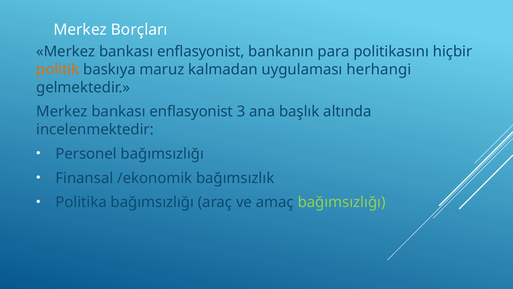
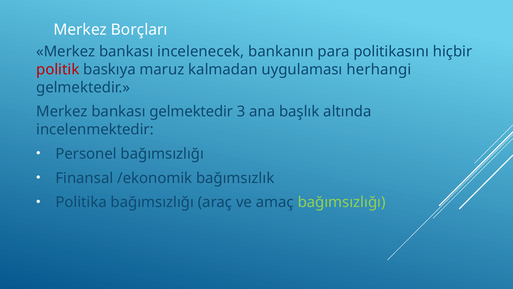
enflasyonist: enflasyonist -> incelenecek (201, 51)
politik colour: orange -> red (58, 69)
enflasyonist: enflasyonist -> gelmektedir (191, 111)
